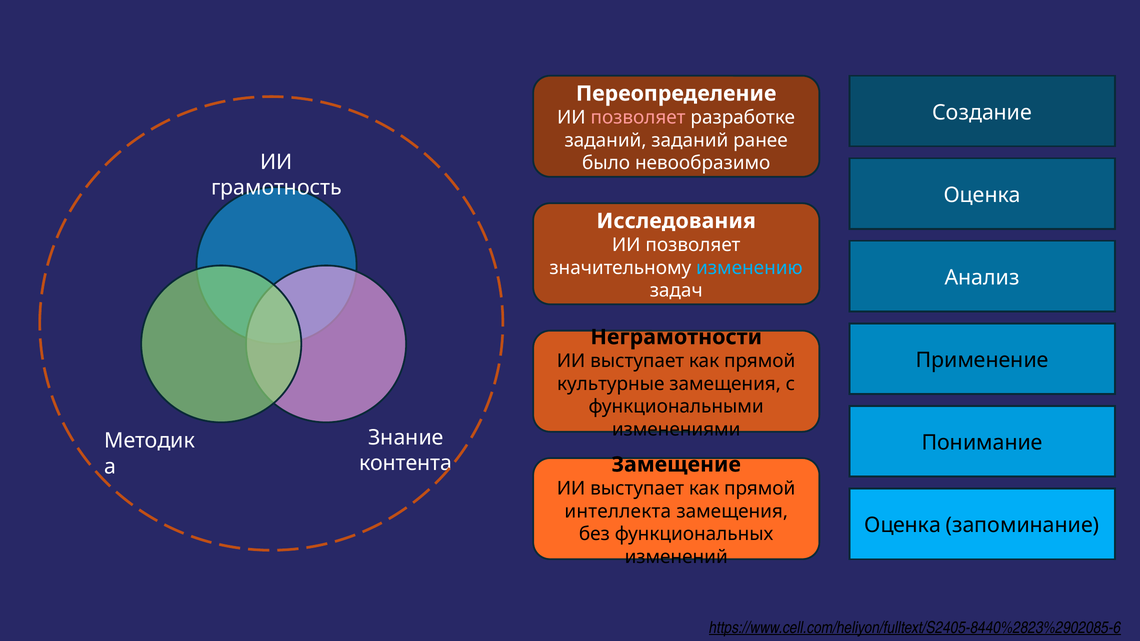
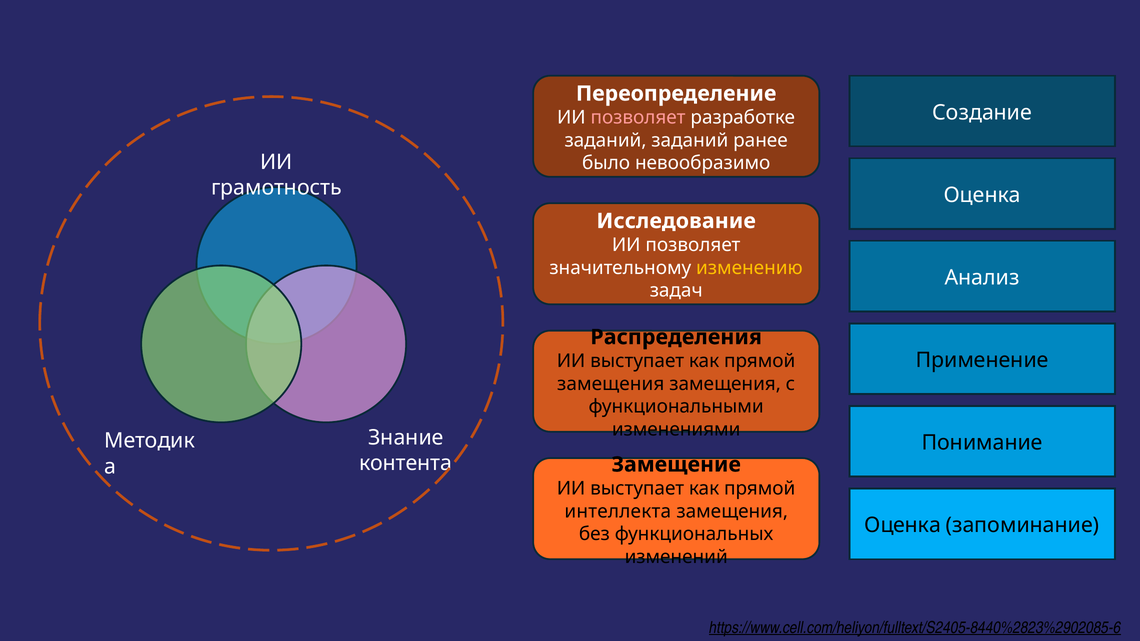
Исследования: Исследования -> Исследование (676, 221)
изменению colour: light blue -> yellow (749, 268)
Неграмотности: Неграмотности -> Распределения (676, 337)
культурные: культурные -> замещения (611, 384)
